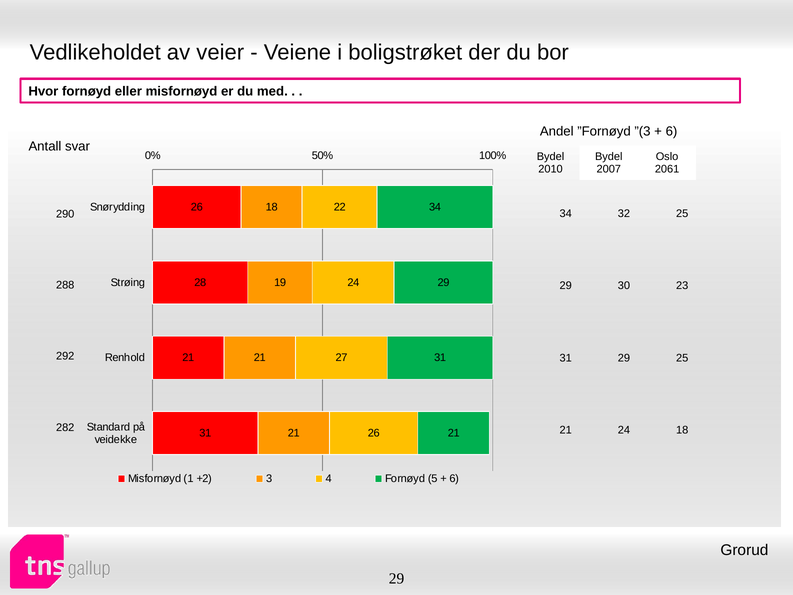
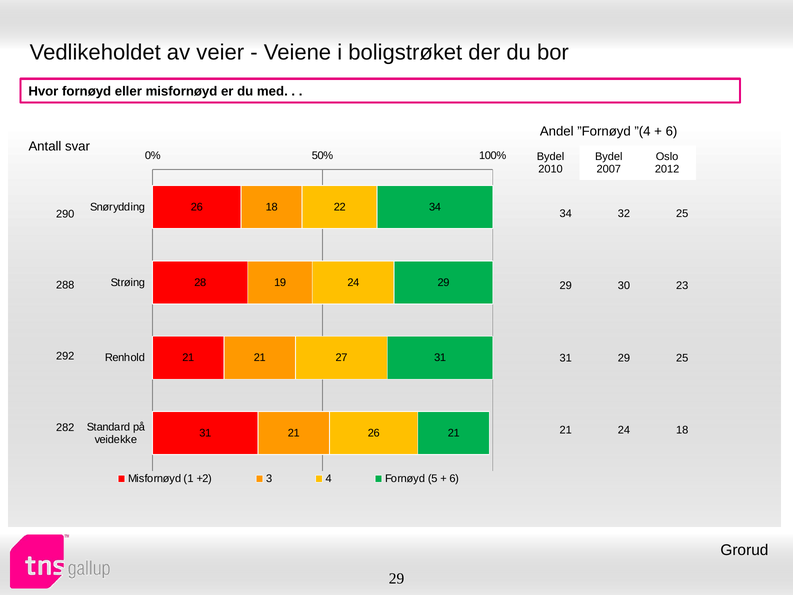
”(3: ”(3 -> ”(4 (642, 131)
2061: 2061 -> 2012 (667, 169)
